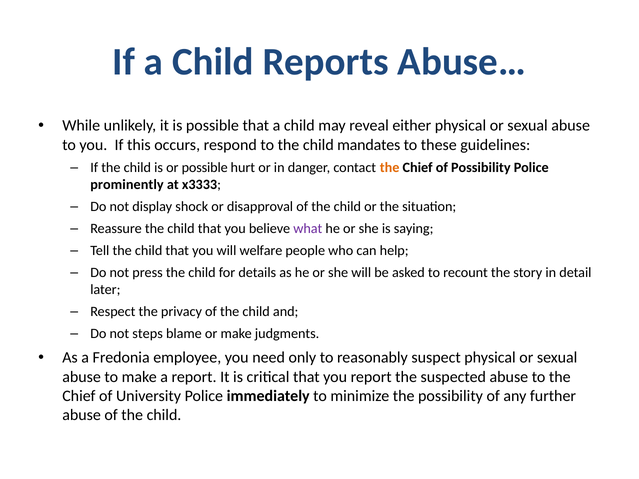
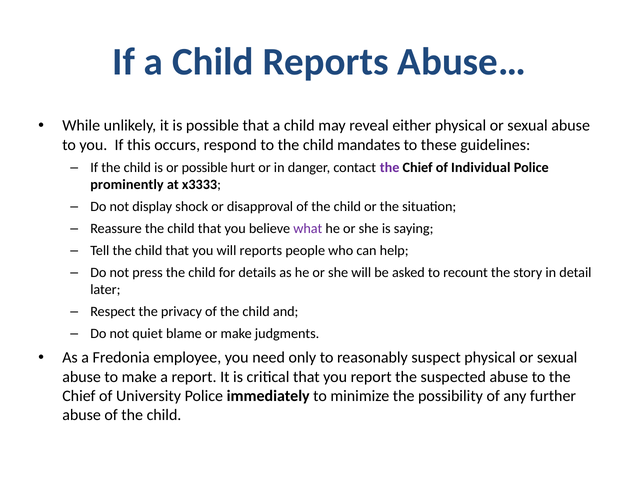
the colour: orange -> purple (390, 168)
of Possibility: Possibility -> Individual (481, 168)
will welfare: welfare -> reports (261, 251)
steps: steps -> quiet (148, 334)
